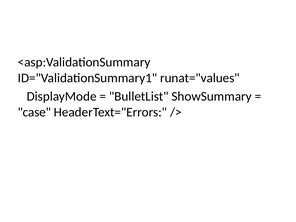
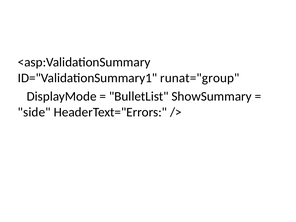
runat="values: runat="values -> runat="group (200, 78)
case: case -> side (34, 112)
